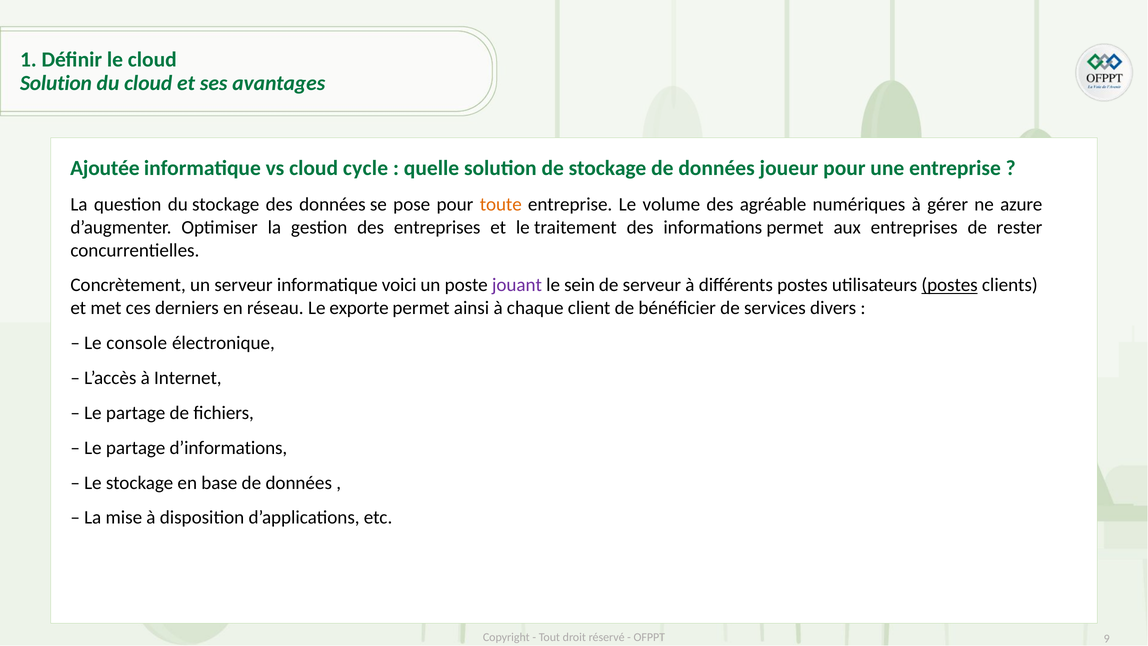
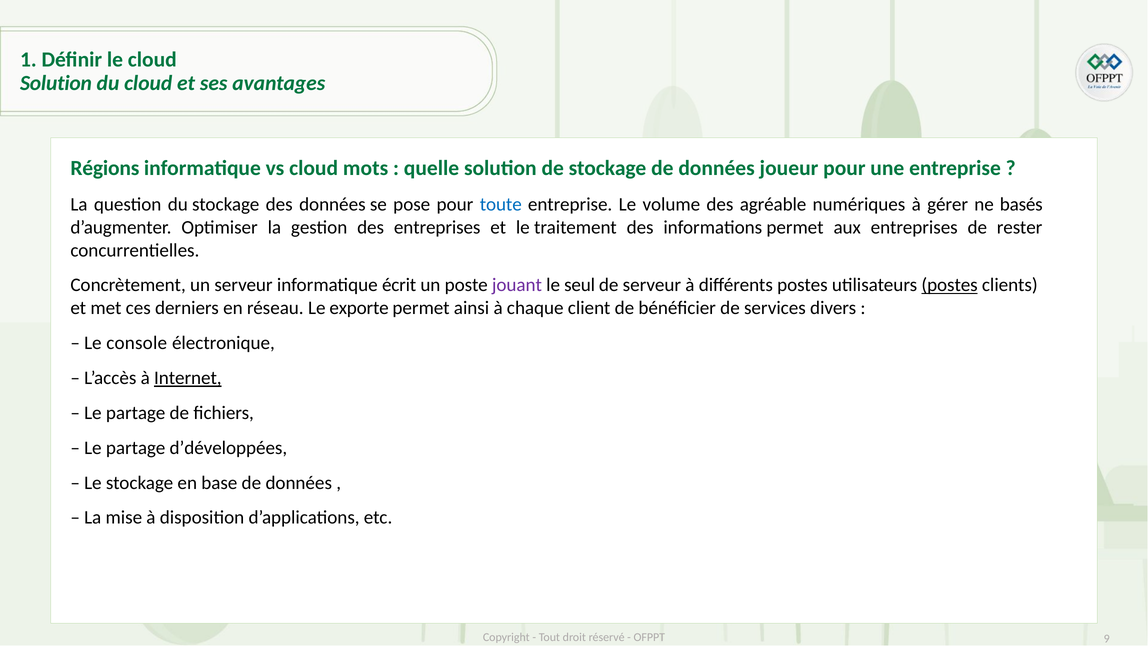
Ajoutée: Ajoutée -> Régions (105, 168)
cycle: cycle -> mots (366, 168)
toute colour: orange -> blue (501, 204)
azure: azure -> basés (1021, 204)
voici: voici -> écrit (399, 285)
sein: sein -> seul (580, 285)
Internet underline: none -> present (188, 378)
d’informations: d’informations -> d’développées (228, 448)
